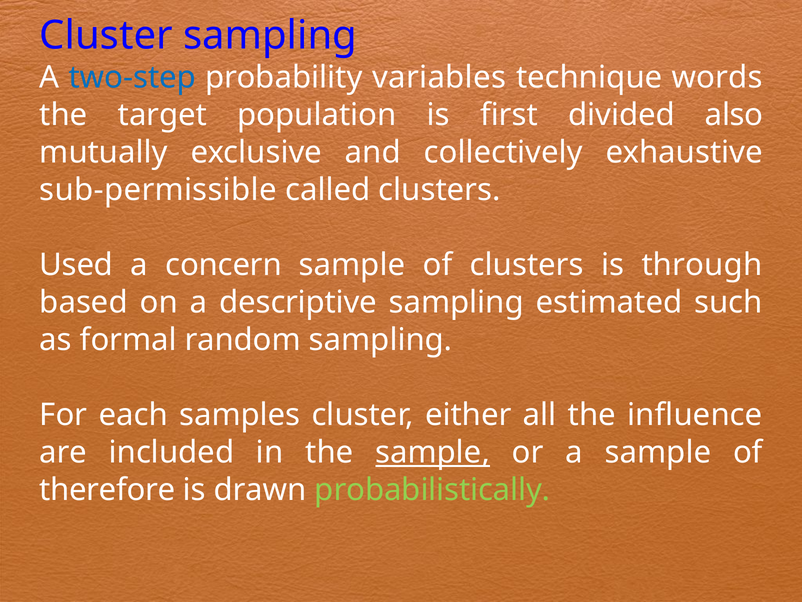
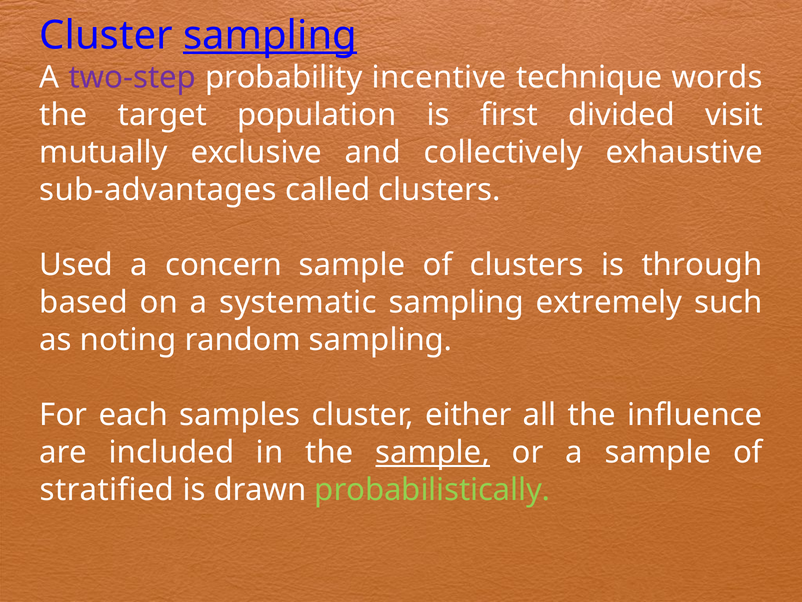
sampling underline: none -> present (270, 35)
two-step colour: blue -> purple (132, 78)
variables: variables -> incentive (439, 78)
also: also -> visit (734, 115)
sub-permissible: sub-permissible -> sub-advantages (158, 190)
descriptive: descriptive -> systematic (298, 302)
estimated: estimated -> extremely (609, 302)
formal: formal -> noting (128, 340)
therefore: therefore -> stratified (107, 490)
